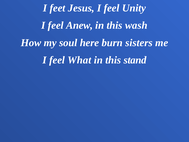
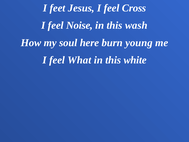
Unity: Unity -> Cross (134, 8)
Anew: Anew -> Noise (79, 25)
sisters: sisters -> young (139, 43)
stand: stand -> white (135, 60)
